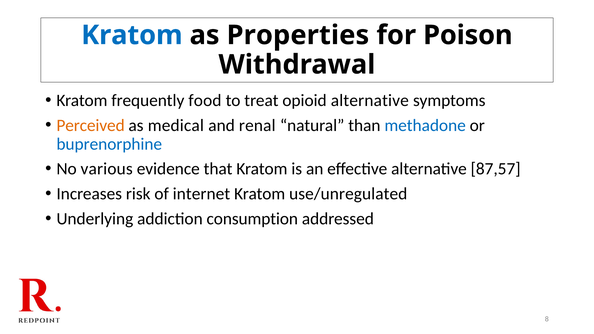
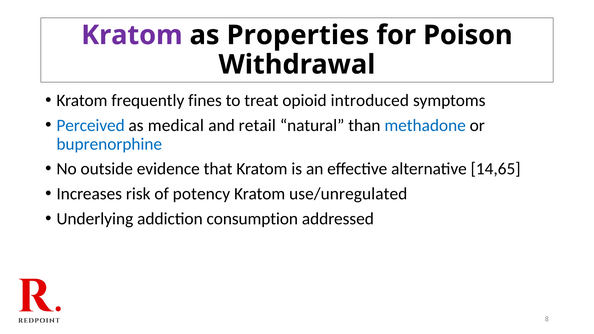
Kratom colour: blue -> purple (132, 35)
food: food -> fines (205, 100)
opioid alternative: alternative -> introduced (370, 100)
Perceived colour: orange -> blue (91, 125)
renal: renal -> retail (257, 125)
various: various -> outside (107, 169)
87,57: 87,57 -> 14,65 (496, 169)
internet: internet -> potency (201, 194)
